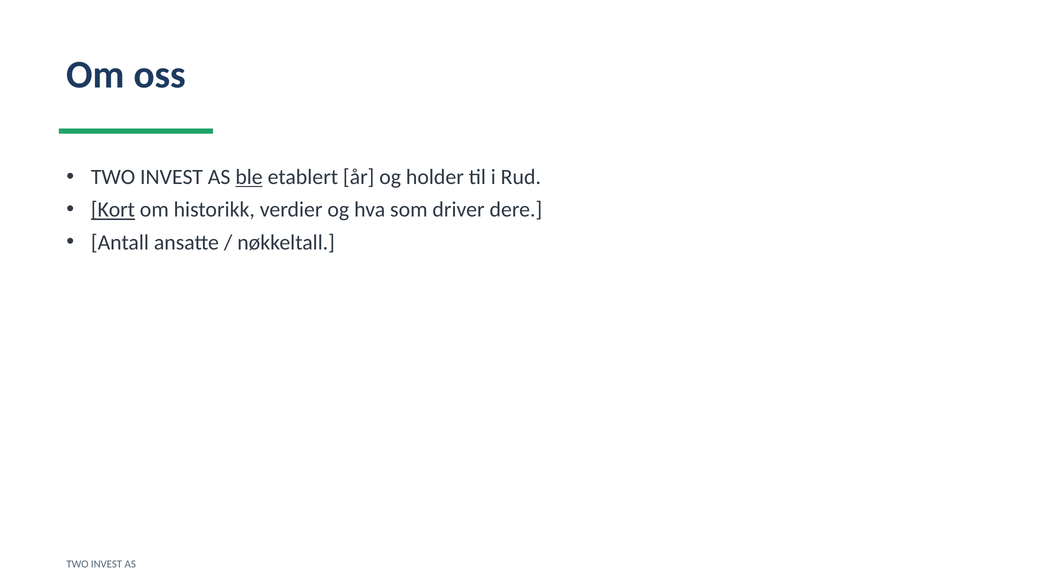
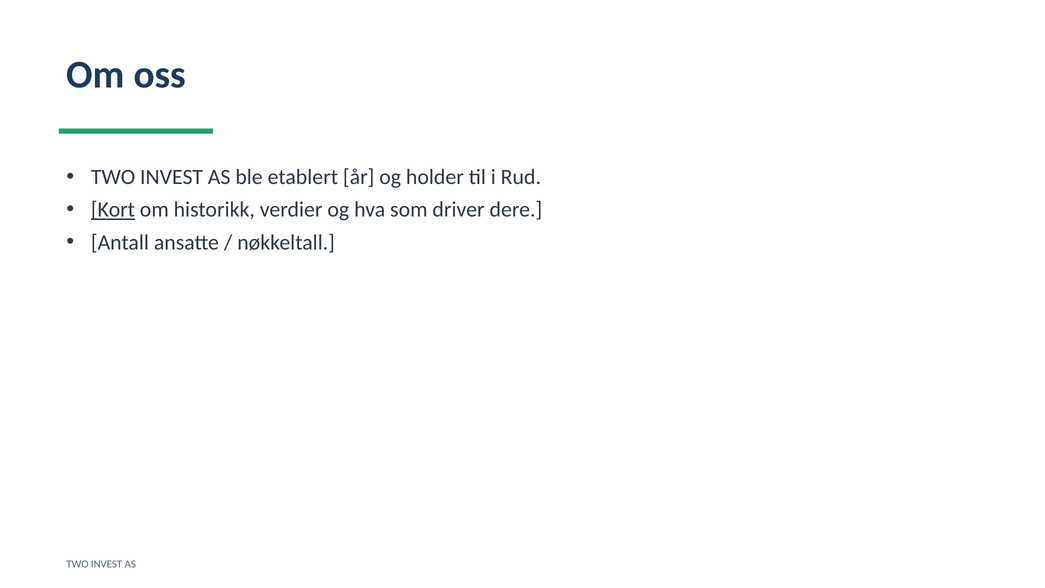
ble underline: present -> none (249, 177)
